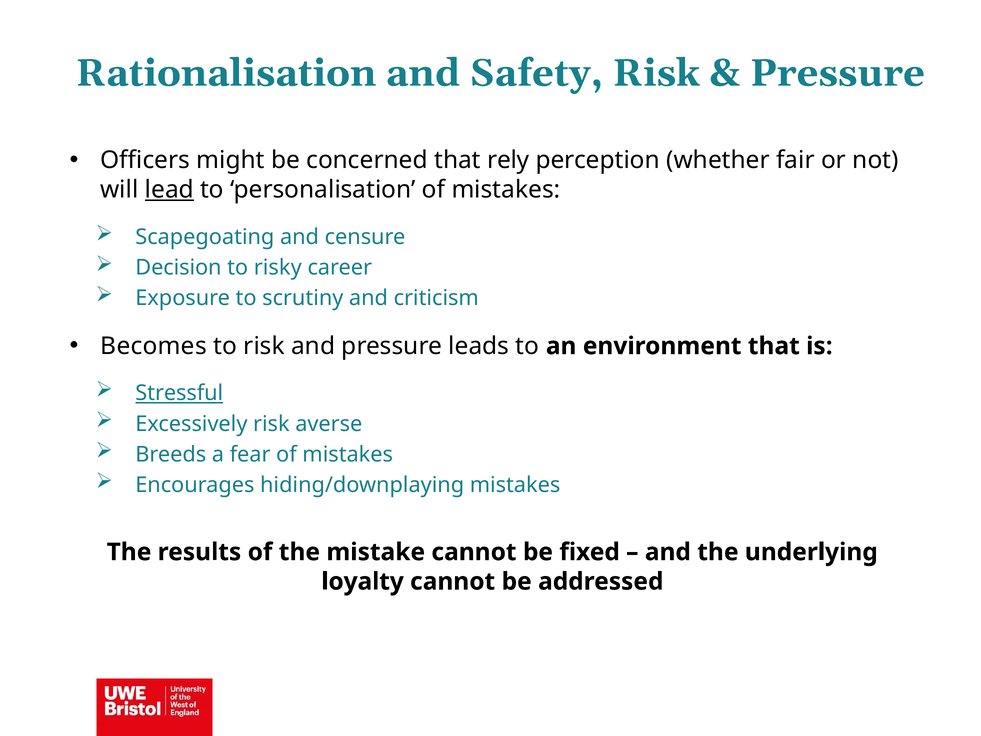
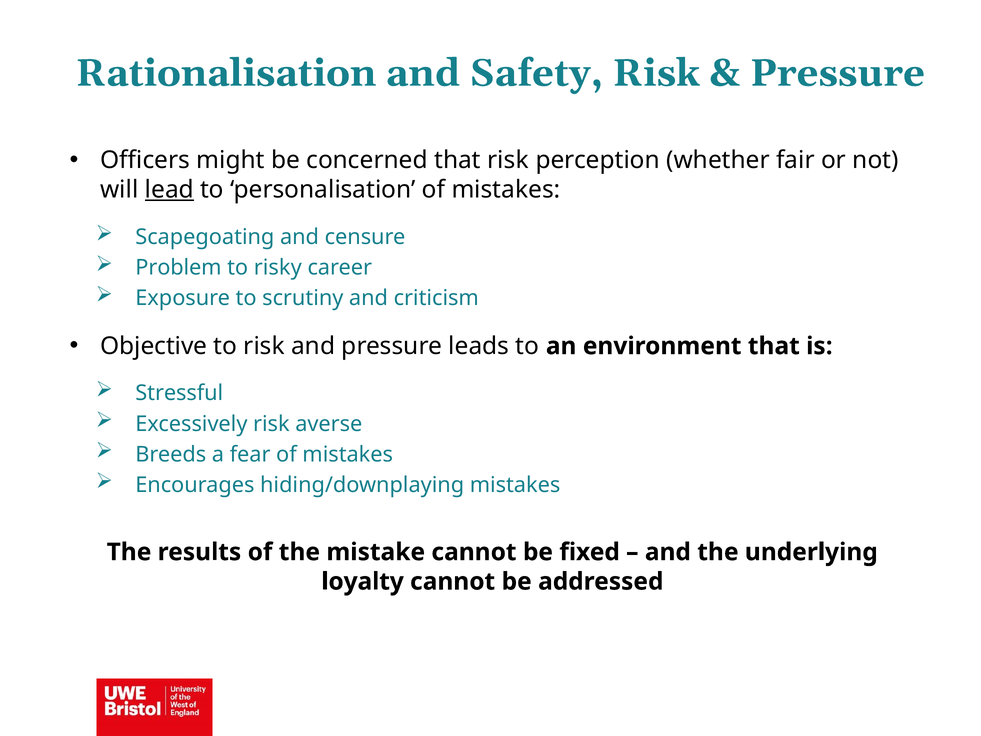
that rely: rely -> risk (508, 160)
Decision: Decision -> Problem (178, 267)
Becomes: Becomes -> Objective (154, 346)
Stressful underline: present -> none (179, 393)
